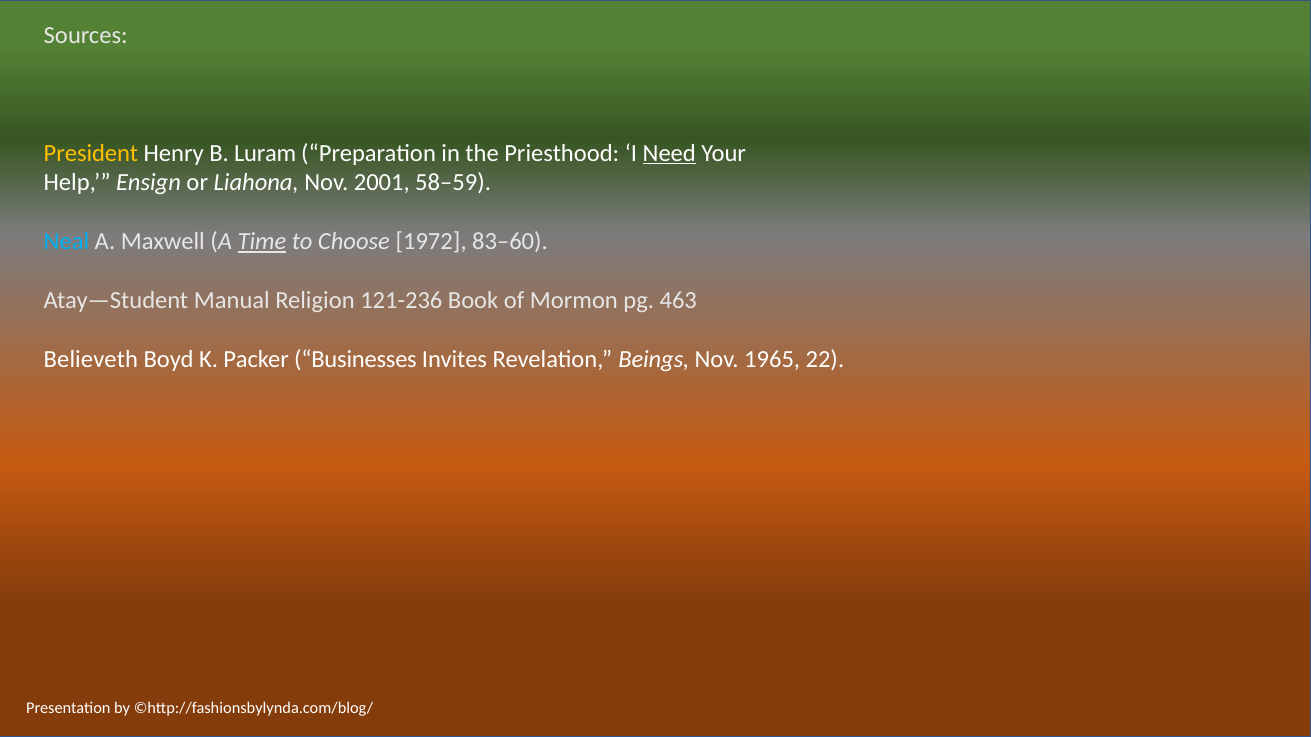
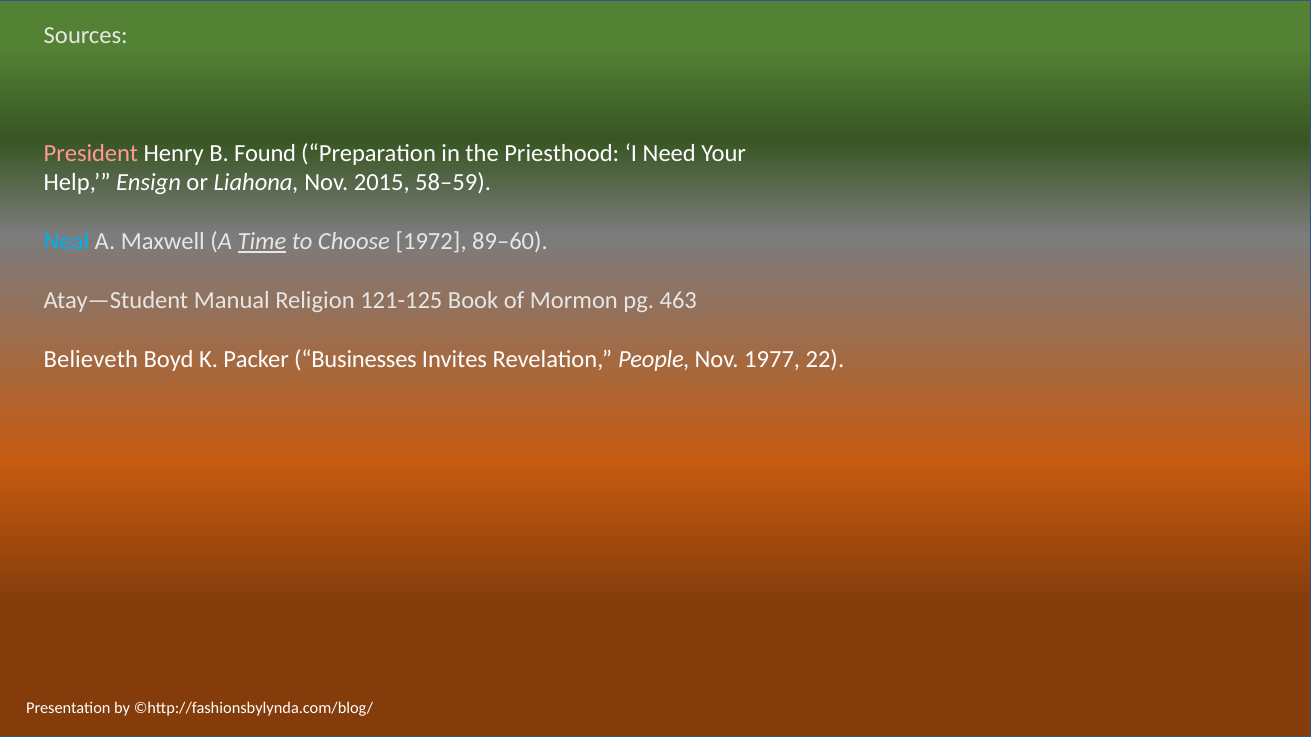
President colour: yellow -> pink (91, 153)
Luram: Luram -> Found (265, 153)
Need underline: present -> none (669, 153)
2001: 2001 -> 2015 (382, 183)
83–60: 83–60 -> 89–60 (510, 242)
121-236: 121-236 -> 121-125 (401, 301)
Beings: Beings -> People (654, 360)
1965: 1965 -> 1977 (772, 360)
